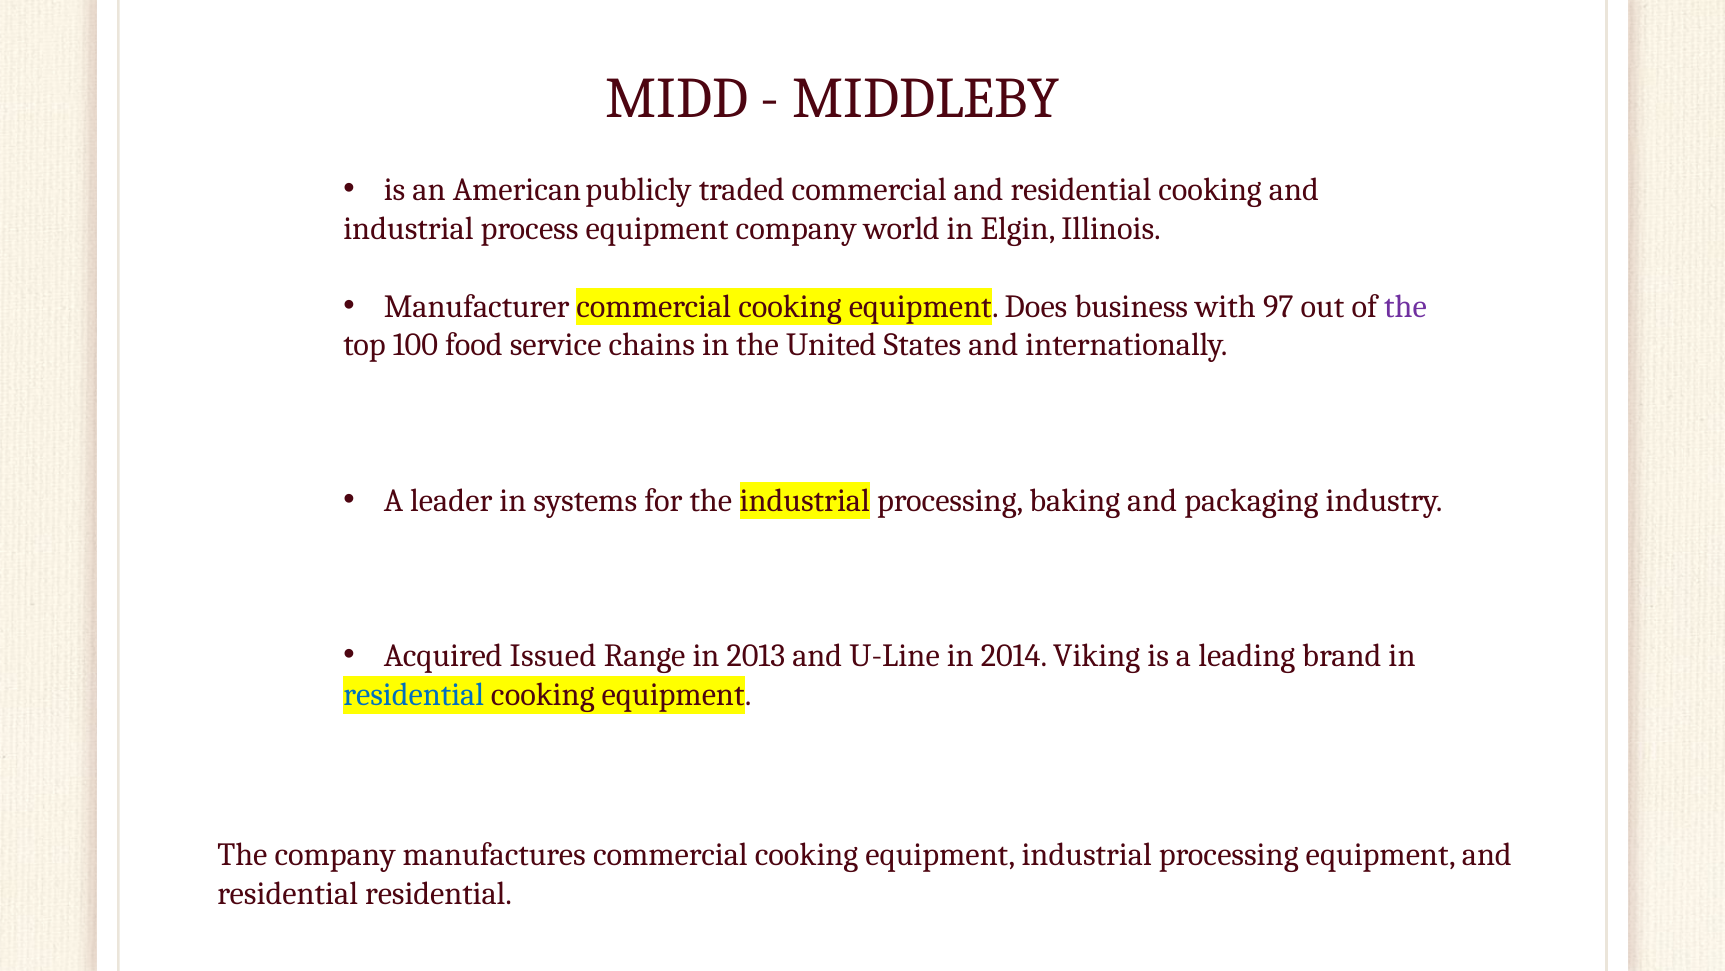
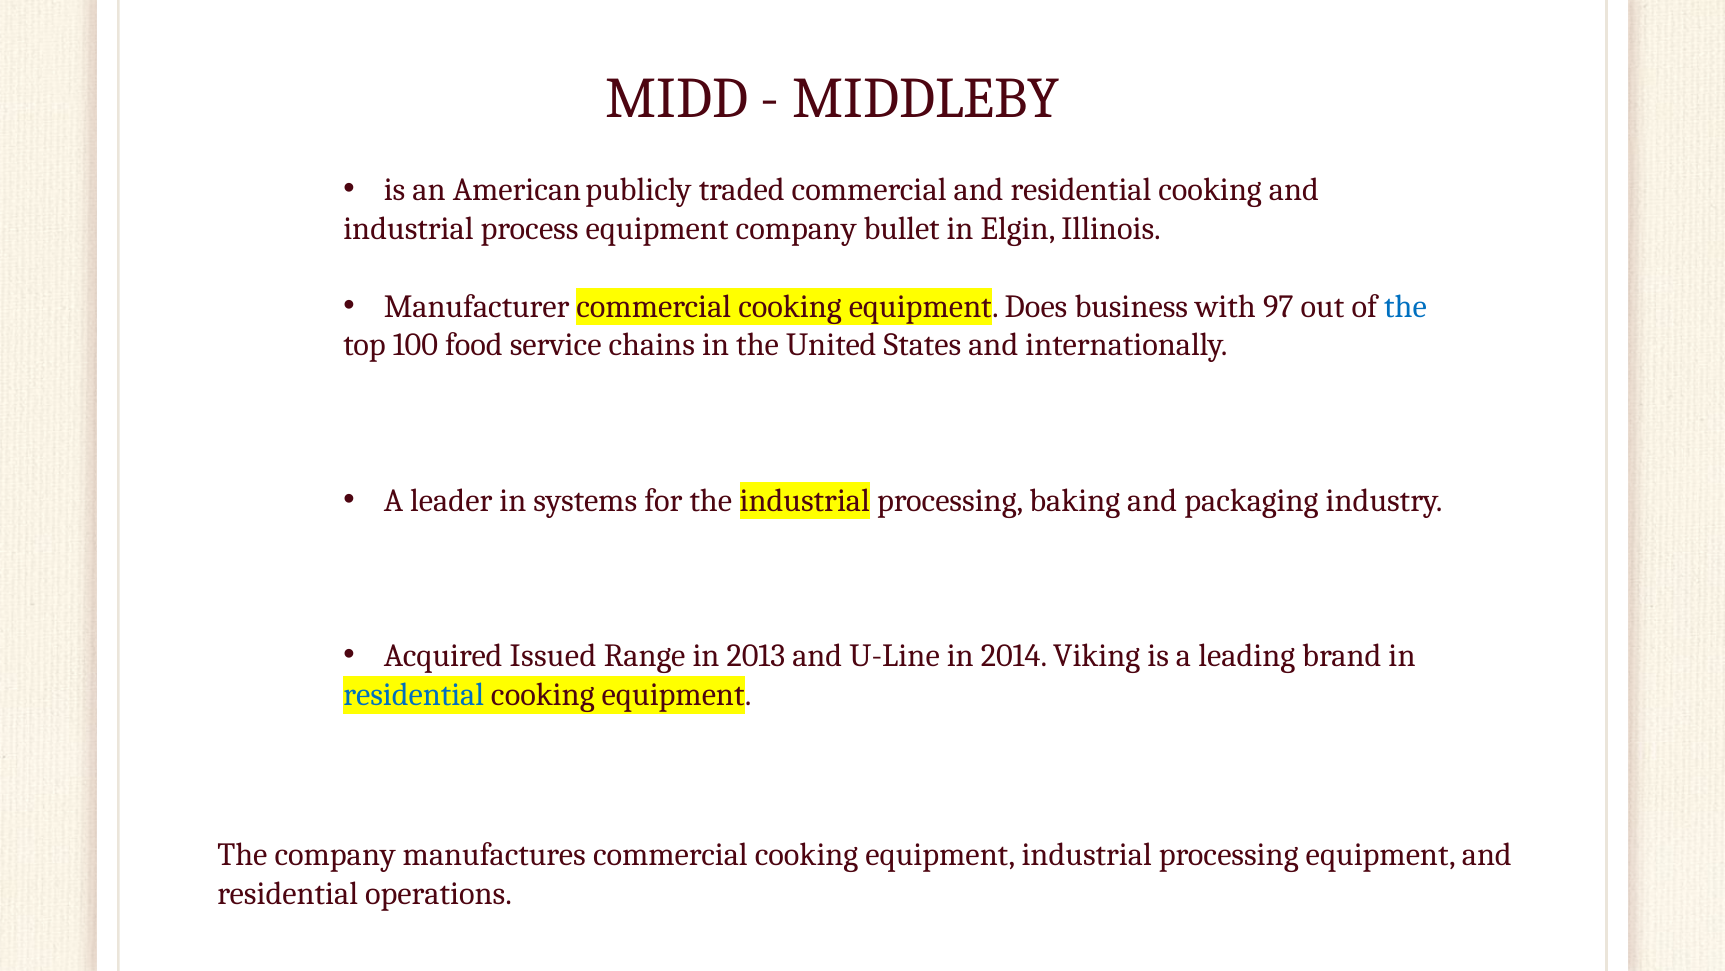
world: world -> bullet (902, 229)
the colour: purple -> blue (1405, 306)
residential residential: residential -> operations (438, 894)
